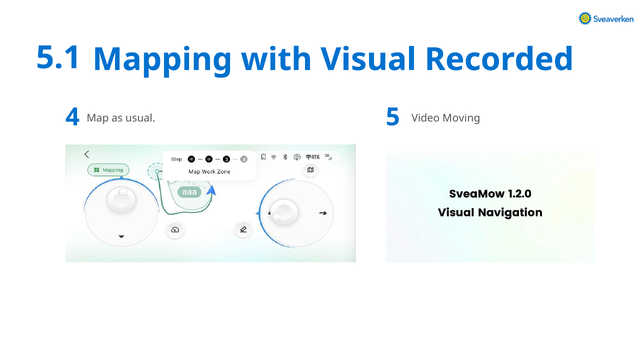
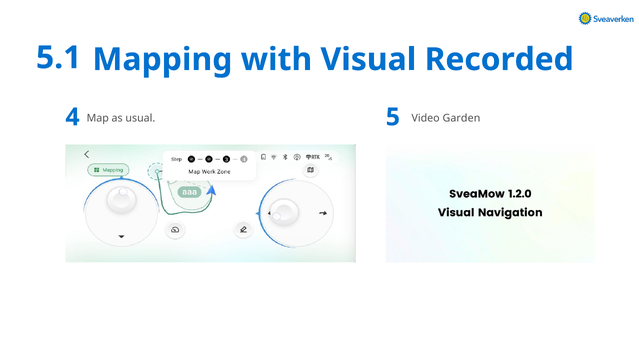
Moving: Moving -> Garden (461, 119)
